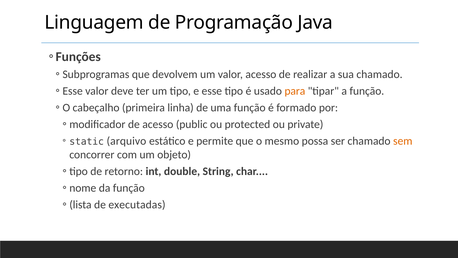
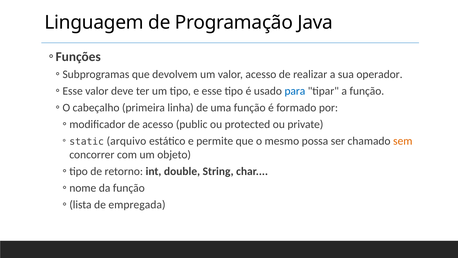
sua chamado: chamado -> operador (380, 74)
para colour: orange -> blue (295, 91)
executadas: executadas -> empregada (137, 204)
